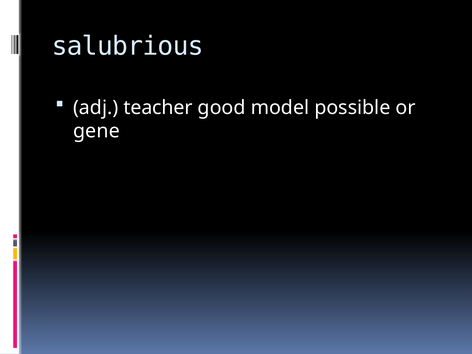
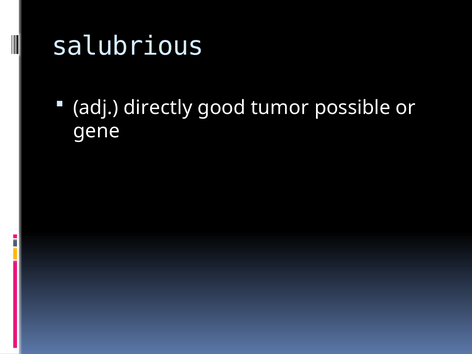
teacher: teacher -> directly (158, 108)
model: model -> tumor (280, 108)
